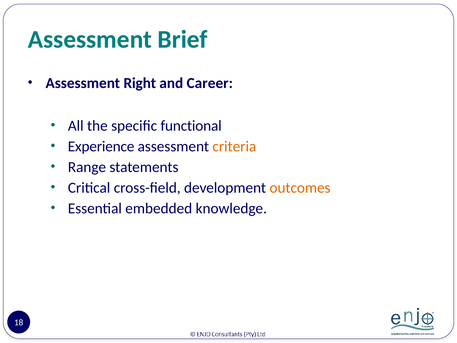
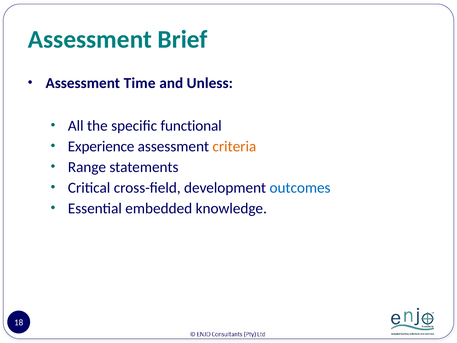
Right: Right -> Time (140, 83)
Career: Career -> Unless (210, 83)
outcomes colour: orange -> blue (300, 188)
